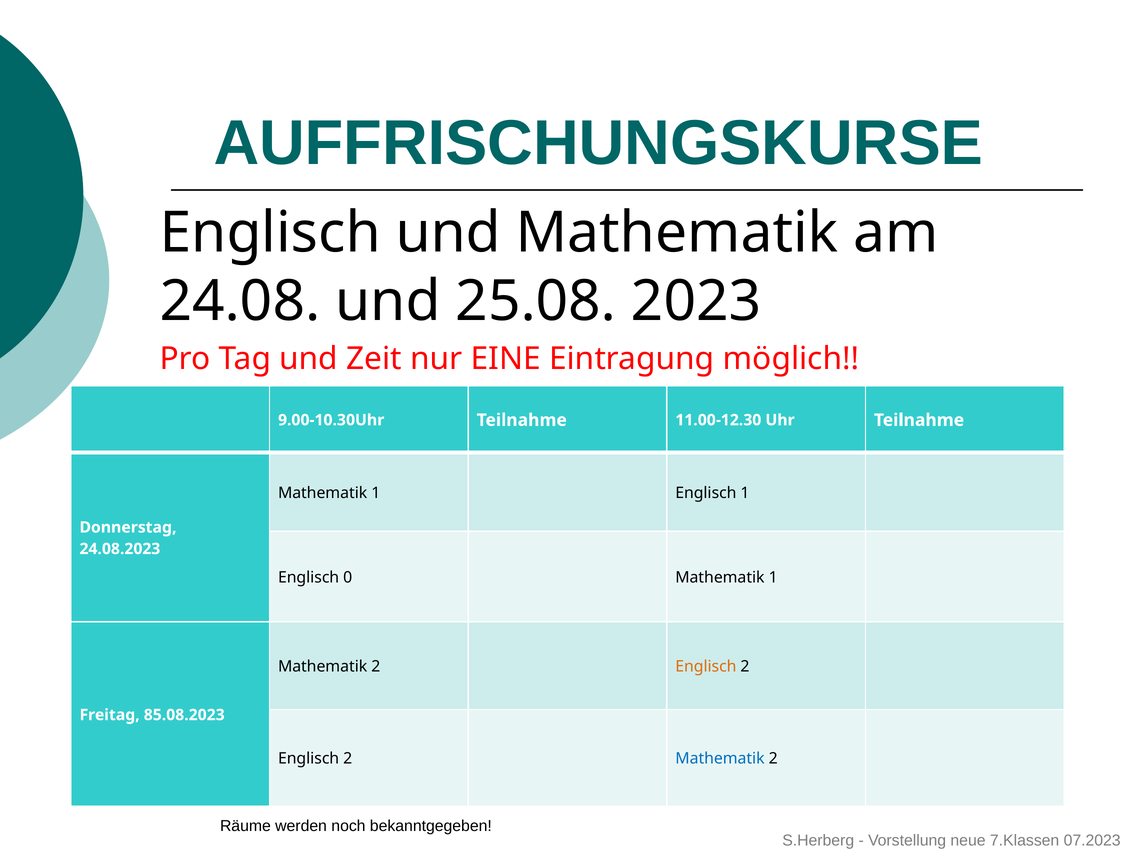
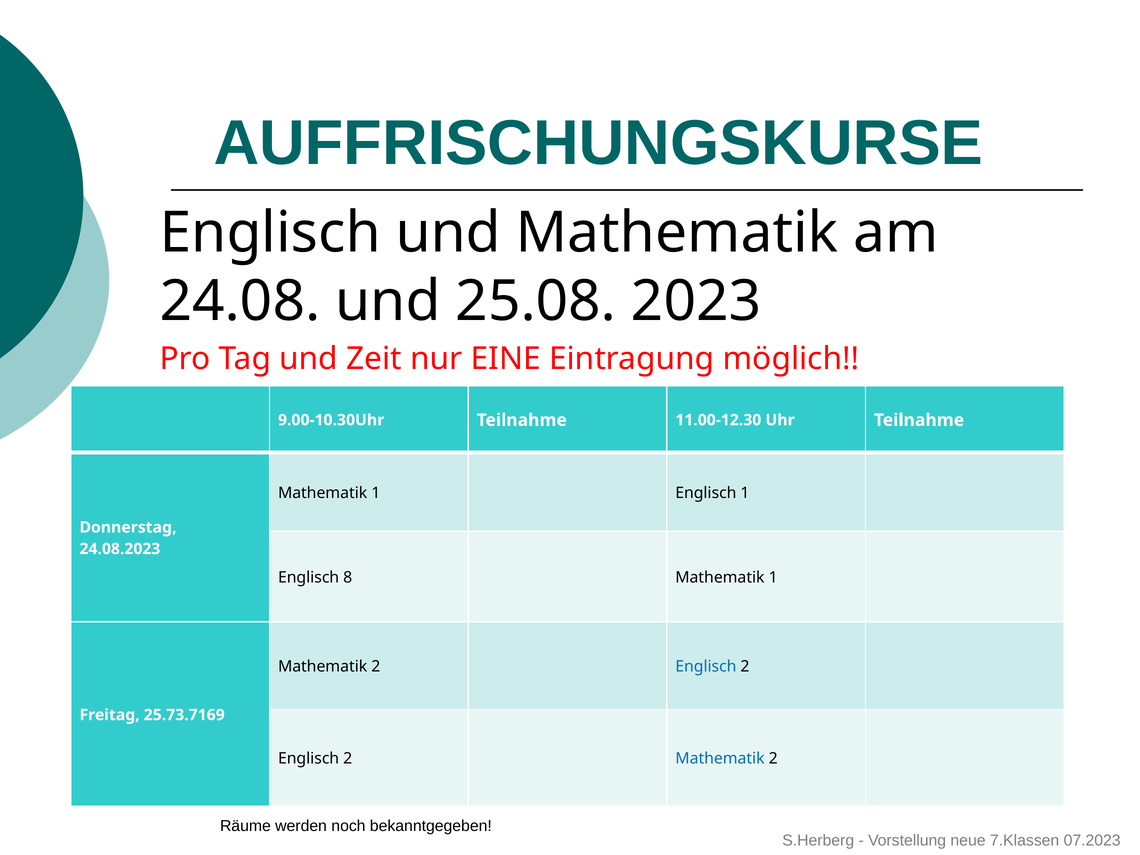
0: 0 -> 8 (348, 578)
Englisch colour: orange -> blue (706, 667)
85.08.2023: 85.08.2023 -> 25.73.7169 (184, 715)
